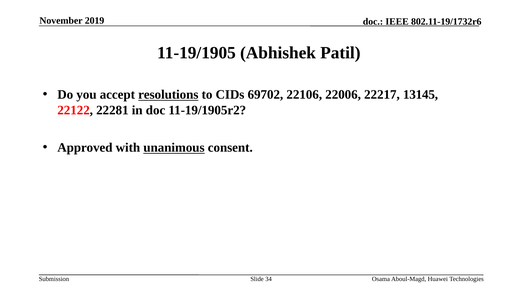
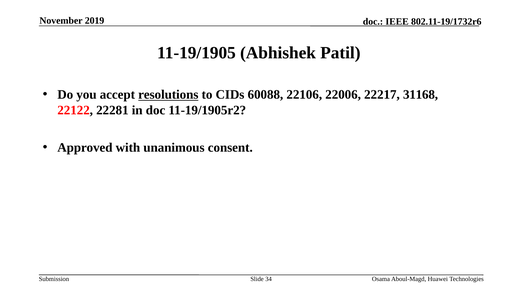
69702: 69702 -> 60088 (265, 95)
13145: 13145 -> 31168 (421, 95)
unanimous underline: present -> none (174, 148)
